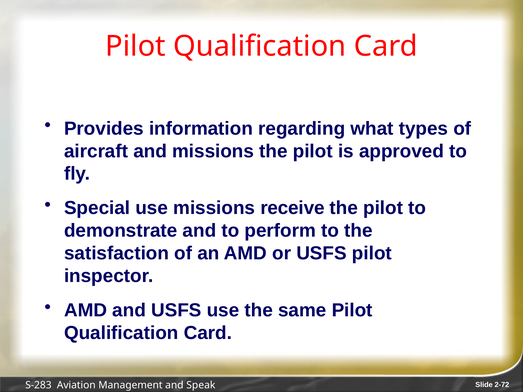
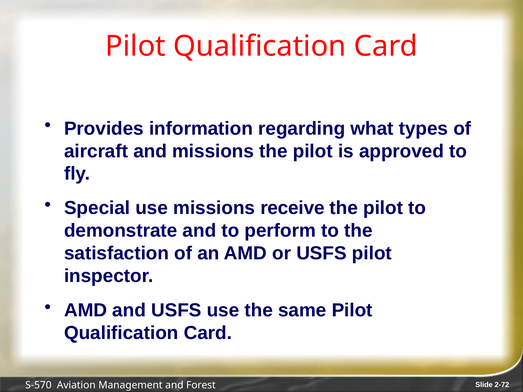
S-283: S-283 -> S-570 (38, 386)
Speak: Speak -> Forest (201, 386)
